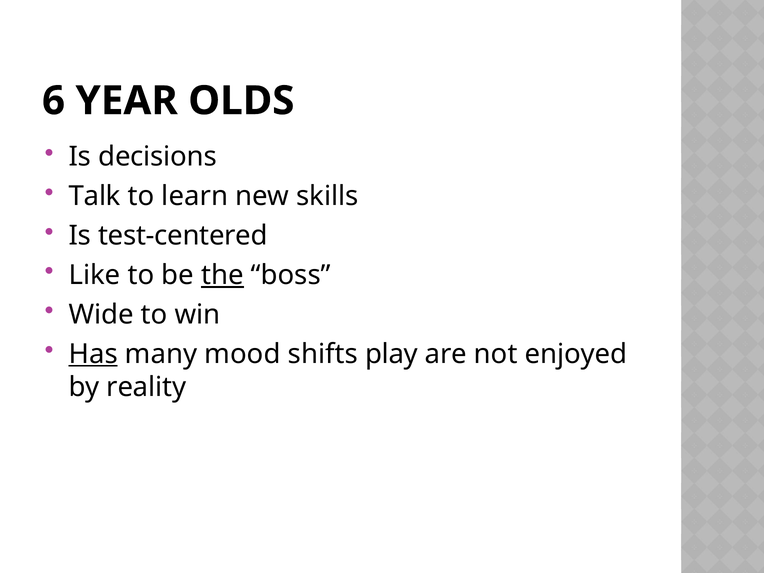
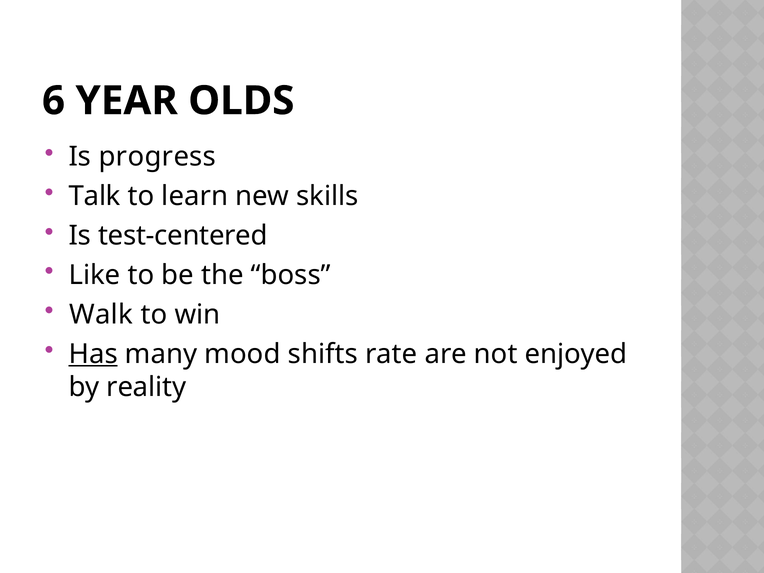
decisions: decisions -> progress (157, 157)
the underline: present -> none (222, 275)
Wide: Wide -> Walk (101, 315)
play: play -> rate (391, 354)
